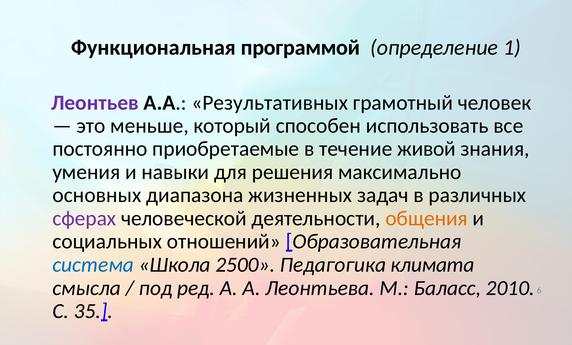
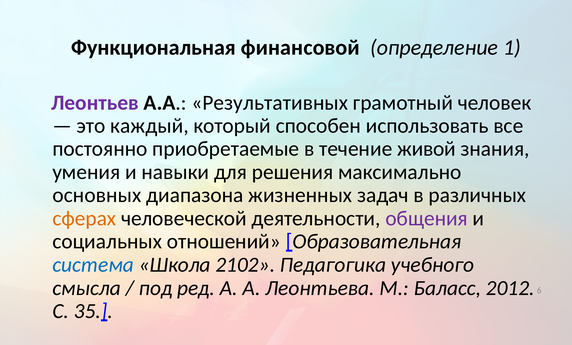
программой: программой -> финансовой (300, 47)
меньше: меньше -> каждый (149, 126)
сферах colour: purple -> orange (84, 218)
общения colour: orange -> purple (427, 218)
2500: 2500 -> 2102 (245, 265)
климата: климата -> учебного (432, 265)
2010: 2010 -> 2012 (510, 288)
